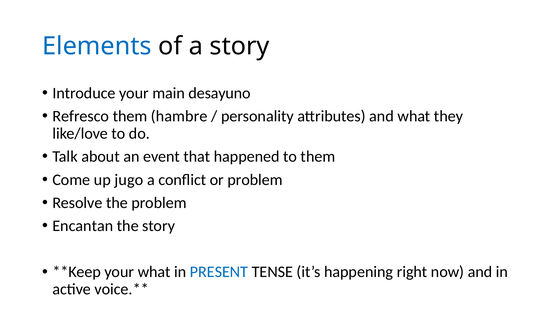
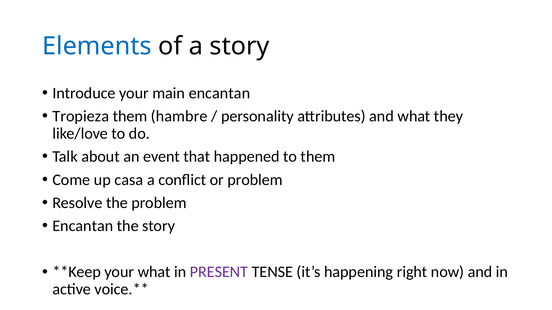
main desayuno: desayuno -> encantan (219, 93)
Refresco: Refresco -> Tropieza (81, 116)
jugo: jugo -> casa (129, 180)
PRESENT colour: blue -> purple (219, 272)
